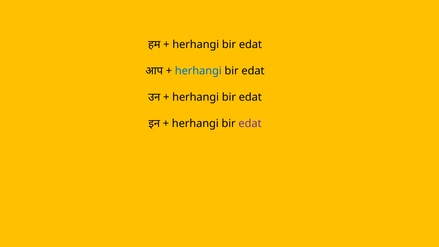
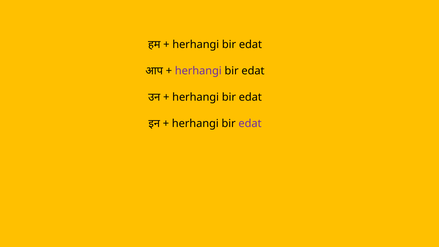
herhangi colour: blue -> purple (198, 71)
